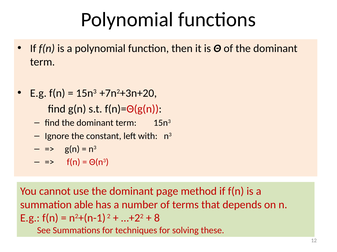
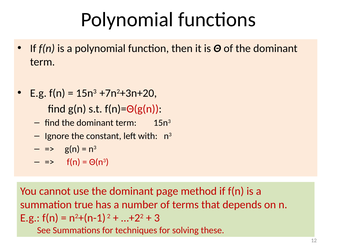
able: able -> true (84, 205)
8: 8 -> 3 (157, 219)
